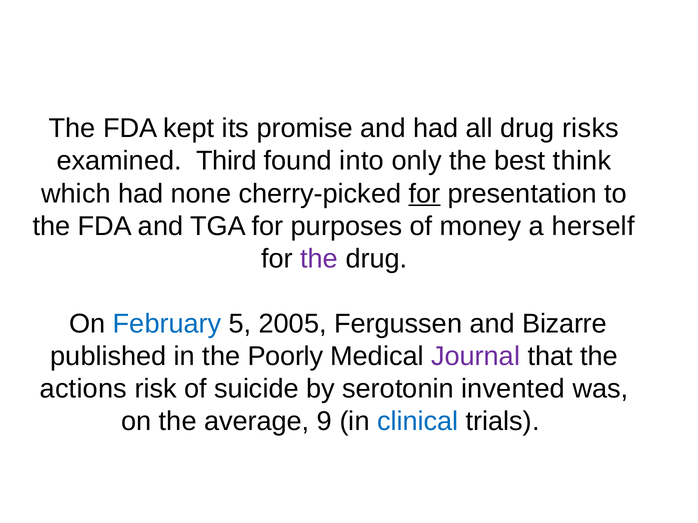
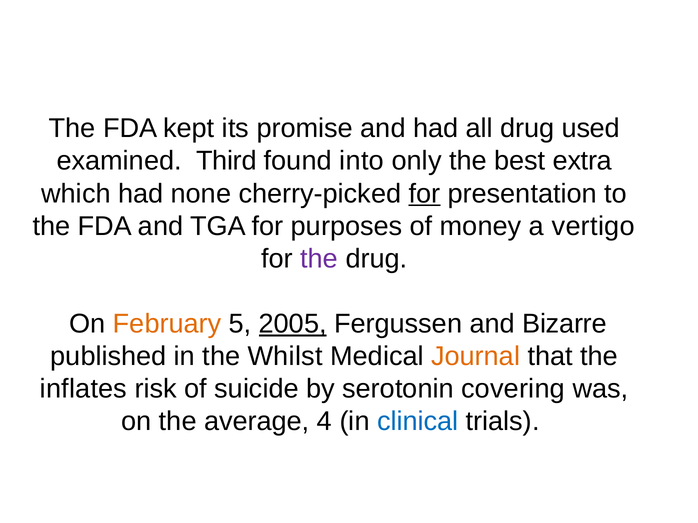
risks: risks -> used (591, 129)
think: think -> extra (582, 161)
herself: herself -> vertigo (593, 226)
February colour: blue -> orange (167, 324)
2005 underline: none -> present (293, 324)
Poorly: Poorly -> Whilst (285, 357)
Journal colour: purple -> orange (476, 357)
actions: actions -> inflates (84, 389)
invented: invented -> covering (513, 389)
9: 9 -> 4 (325, 422)
